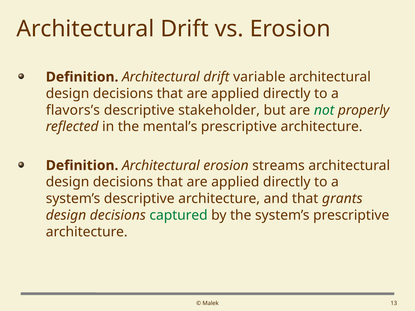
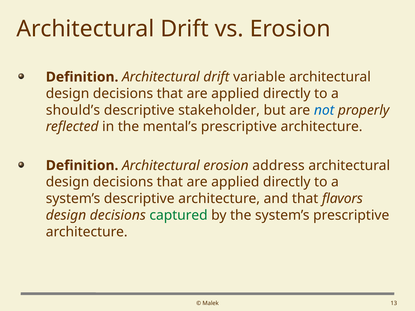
flavors’s: flavors’s -> should’s (73, 110)
not colour: green -> blue (324, 110)
streams: streams -> address (278, 166)
grants: grants -> flavors (342, 199)
